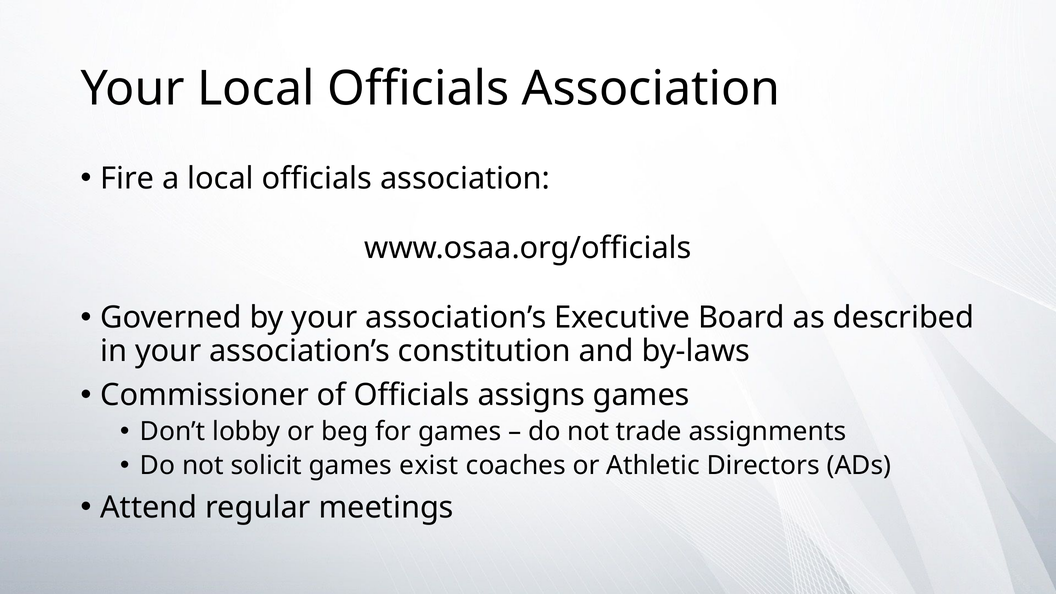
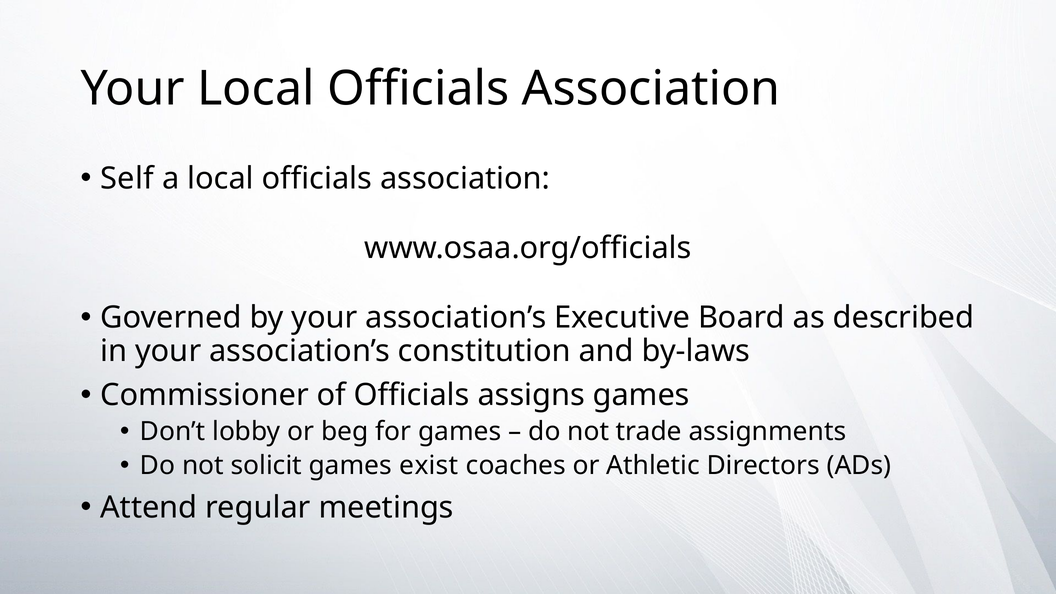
Fire: Fire -> Self (127, 179)
